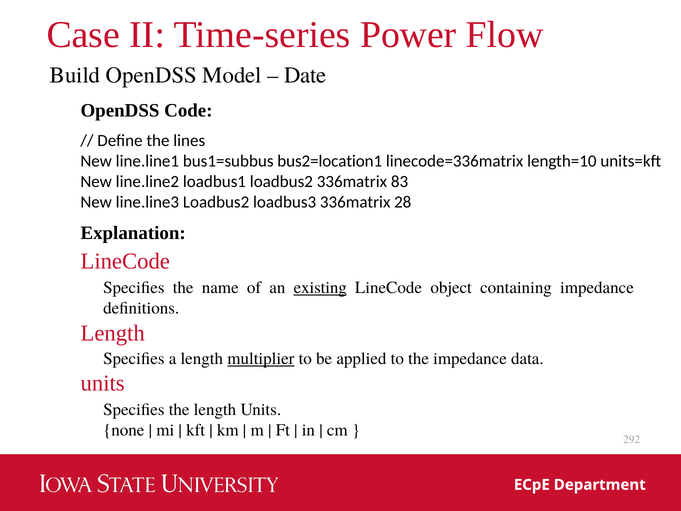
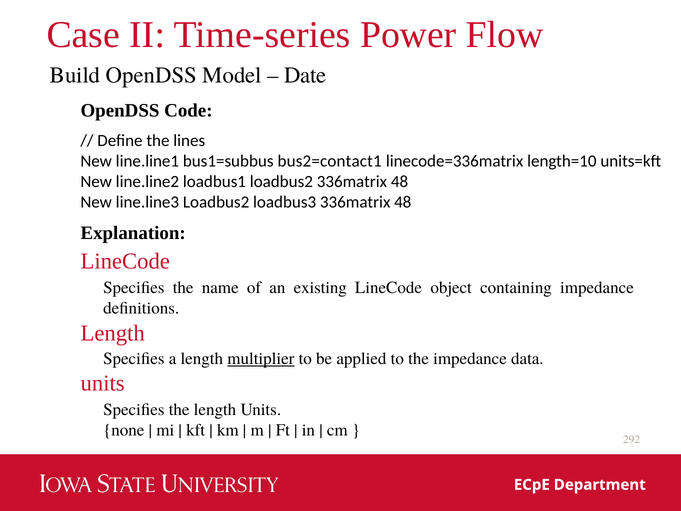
bus2=location1: bus2=location1 -> bus2=contact1 (330, 161)
loadbus2 336matrix 83: 83 -> 48 (400, 182)
loadbus3 336matrix 28: 28 -> 48 (403, 202)
existing underline: present -> none (320, 288)
